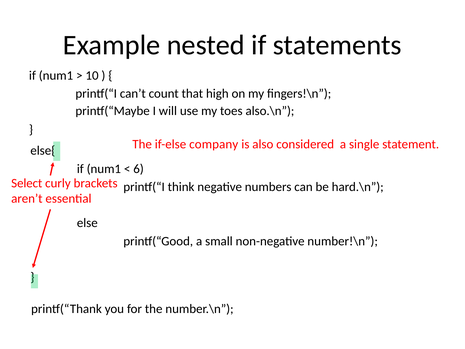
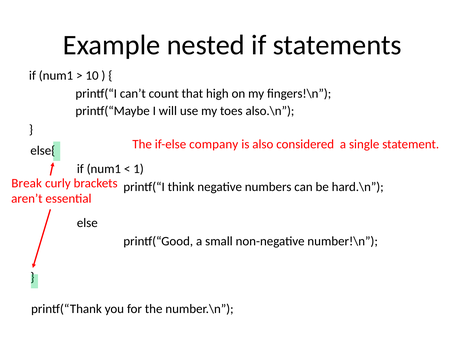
6: 6 -> 1 (139, 169)
Select: Select -> Break (27, 183)
